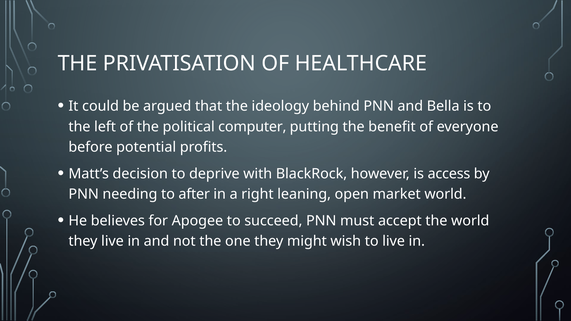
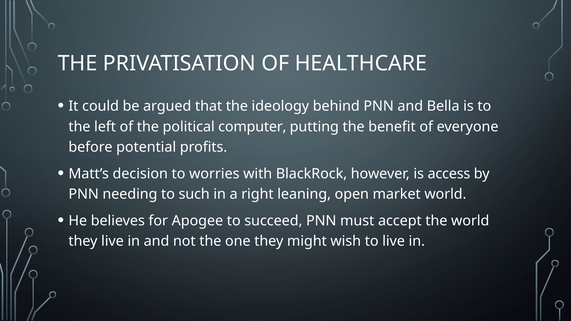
deprive: deprive -> worries (214, 174)
after: after -> such (194, 194)
